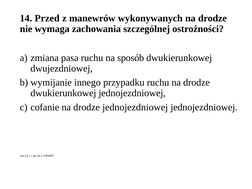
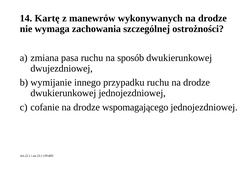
Przed: Przed -> Kartę (47, 18)
drodze jednojezdniowej: jednojezdniowej -> wspomagającego (135, 107)
